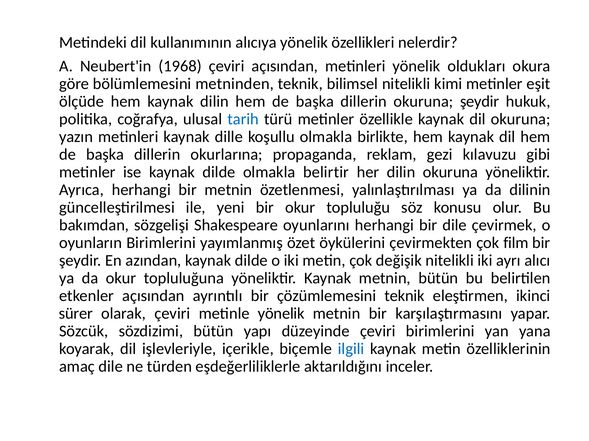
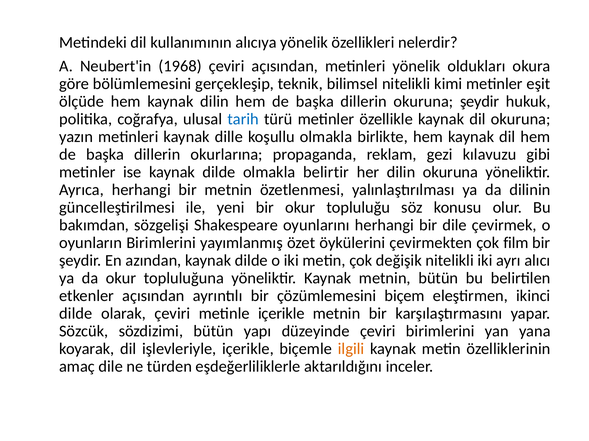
metninden: metninden -> gerçekleşip (235, 84)
çözümlemesini teknik: teknik -> biçem (405, 296)
sürer: sürer -> dilde (76, 314)
metinle yönelik: yönelik -> içerikle (281, 314)
ilgili colour: blue -> orange (351, 349)
